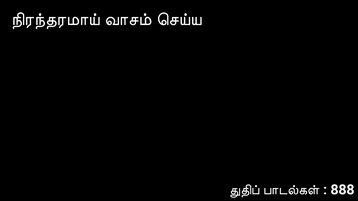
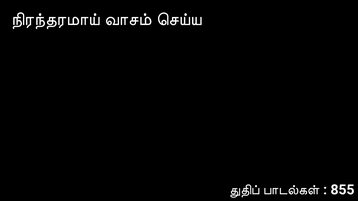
888: 888 -> 855 (342, 190)
